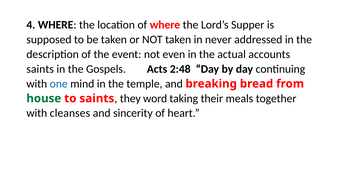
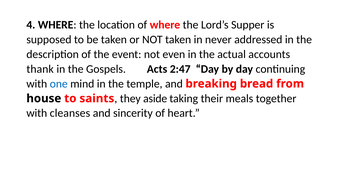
saints: saints -> thank (40, 69)
2:48: 2:48 -> 2:47 (180, 69)
house colour: green -> black (44, 98)
word: word -> aside (155, 98)
